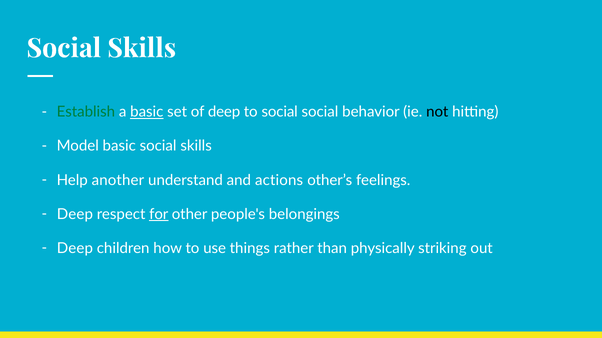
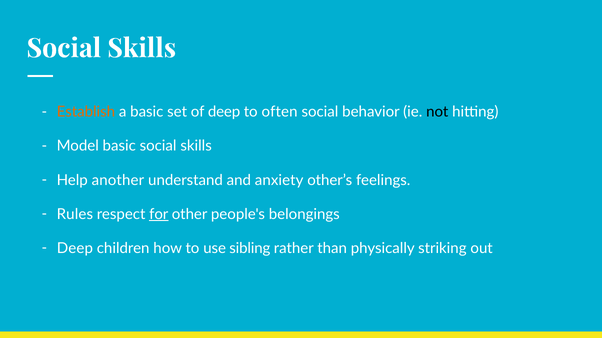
Establish colour: green -> orange (86, 112)
basic underline: present -> none (147, 112)
to social: social -> often (280, 112)
actions: actions -> anxiety (279, 180)
Deep: Deep -> Rules (75, 215)
things: things -> sibling (250, 249)
